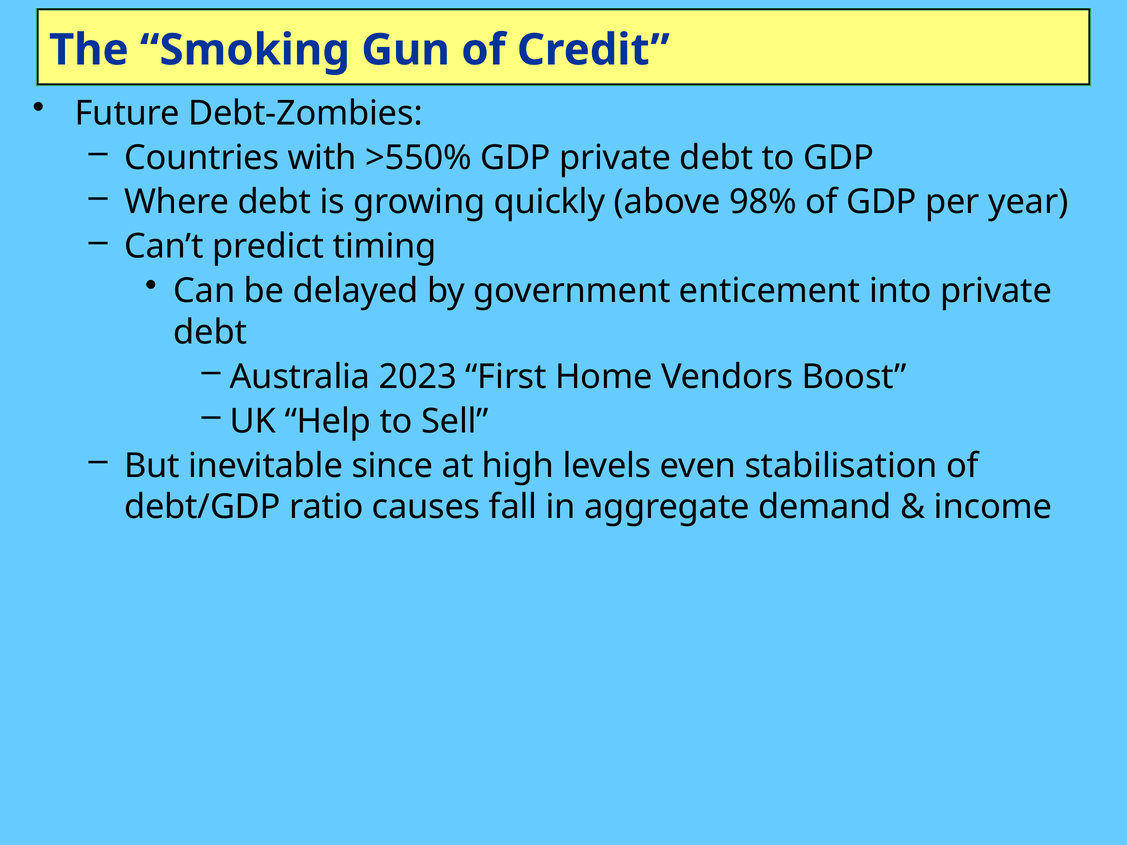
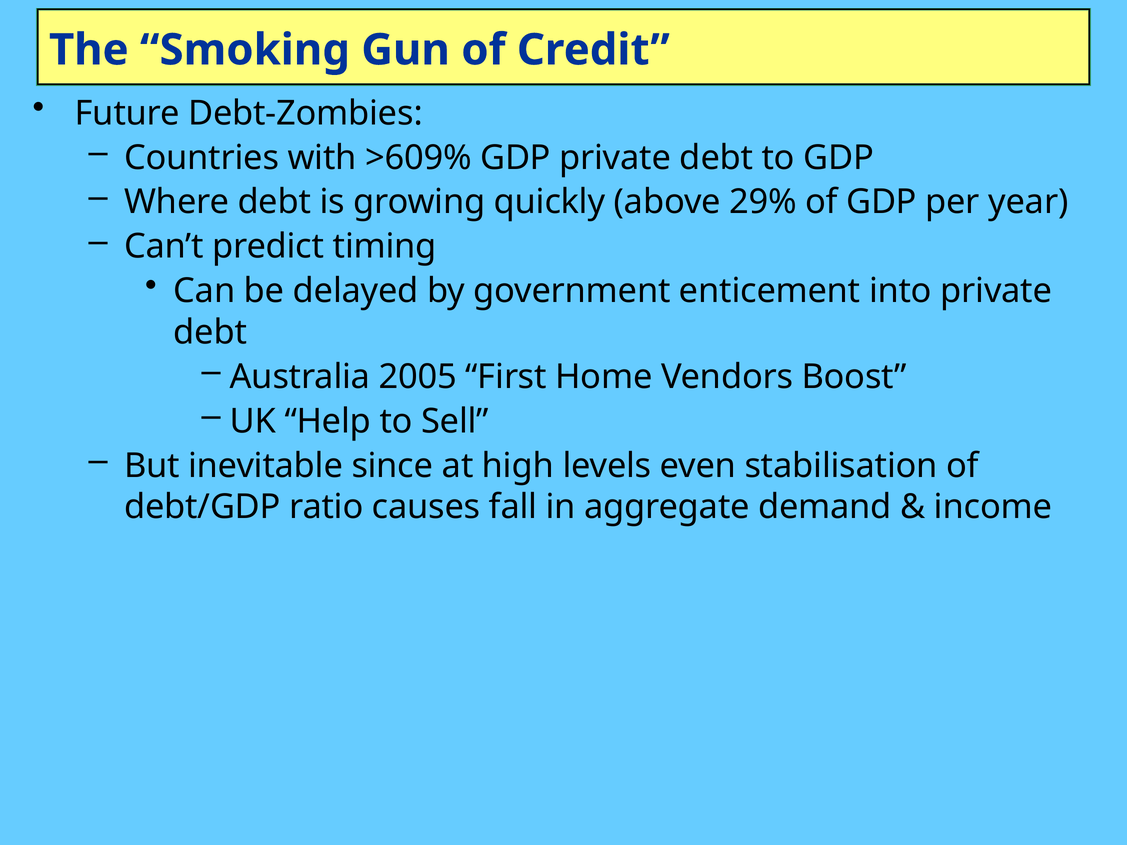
>550%: >550% -> >609% (418, 158)
98%: 98% -> 29% (763, 202)
2023: 2023 -> 2005 (418, 377)
